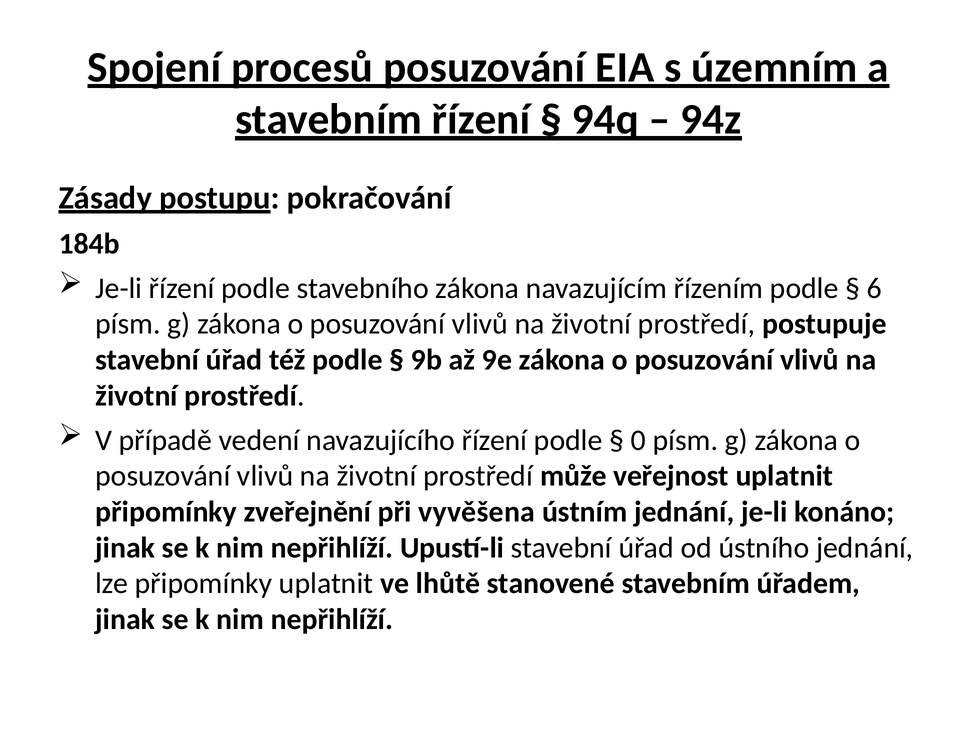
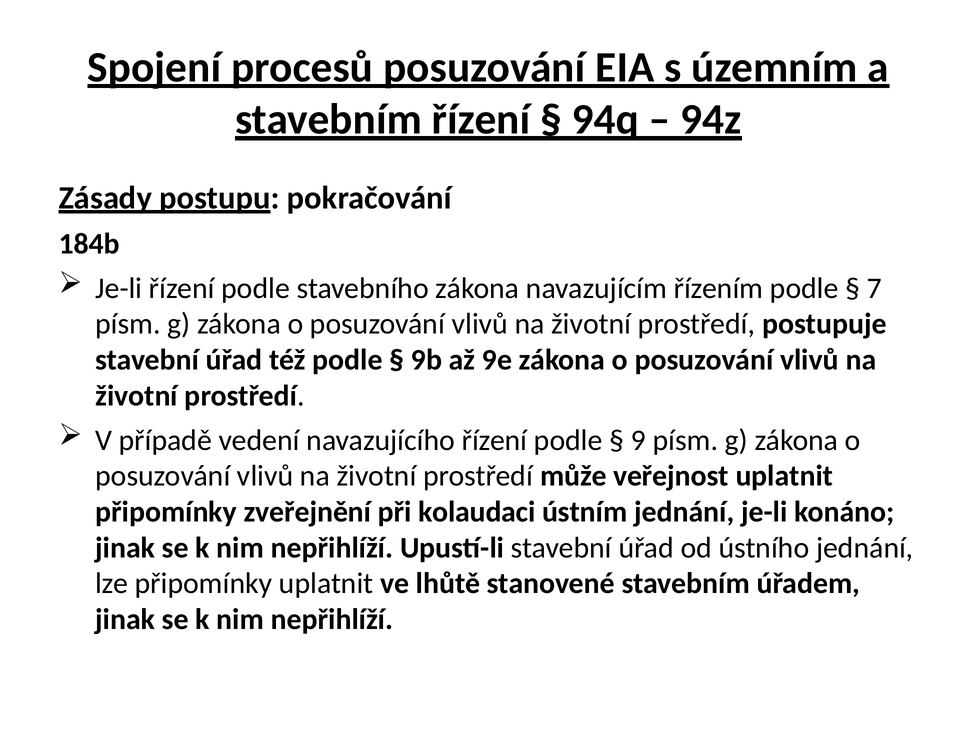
6: 6 -> 7 (874, 288)
0: 0 -> 9 (638, 440)
vyvěšena: vyvěšena -> kolaudaci (477, 512)
